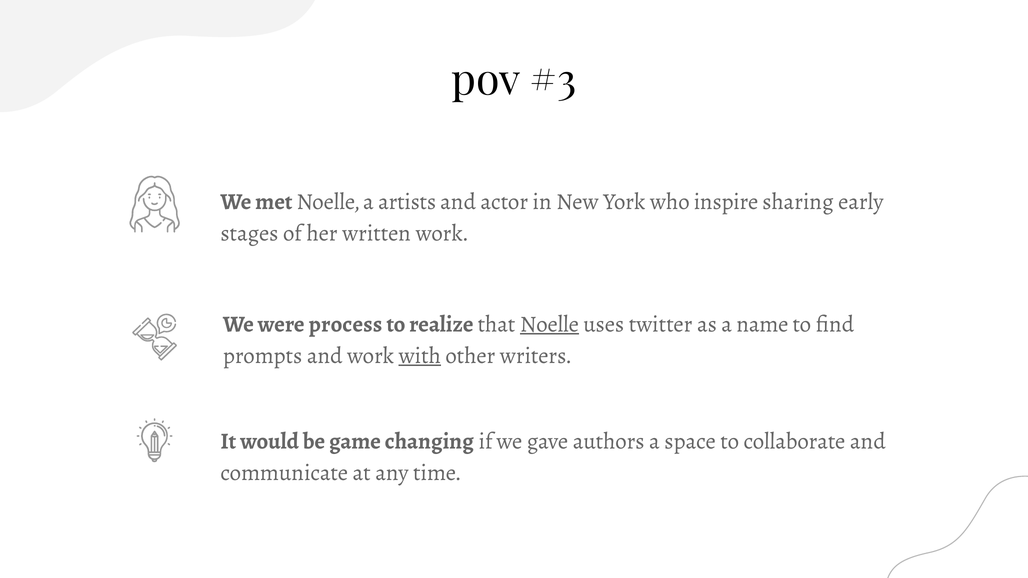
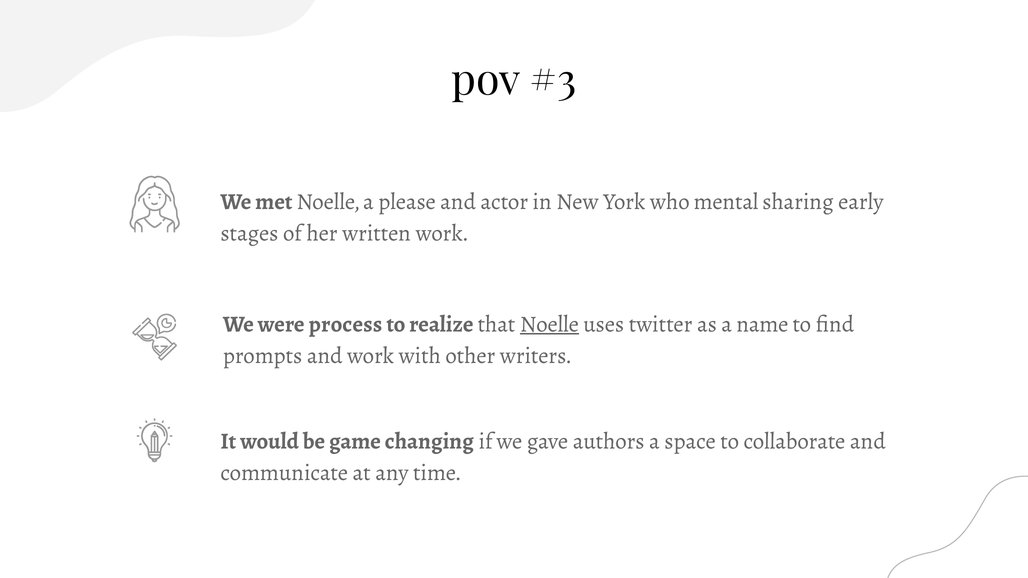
artists: artists -> please (407, 202)
inspire: inspire -> mental (726, 202)
with underline: present -> none (420, 356)
